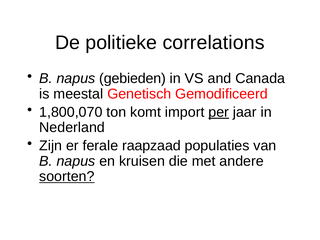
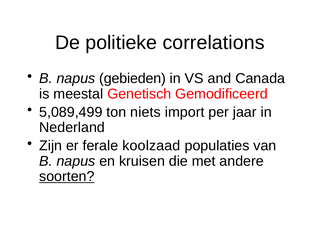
1,800,070: 1,800,070 -> 5,089,499 (71, 112)
komt: komt -> niets (146, 112)
per underline: present -> none (219, 112)
raapzaad: raapzaad -> koolzaad (151, 146)
